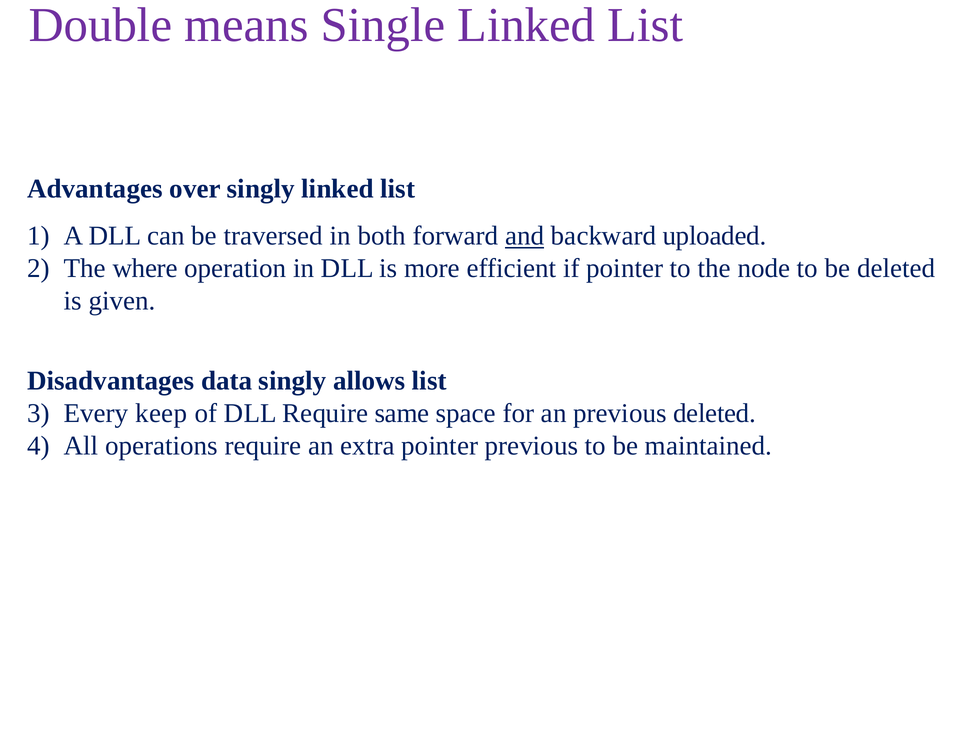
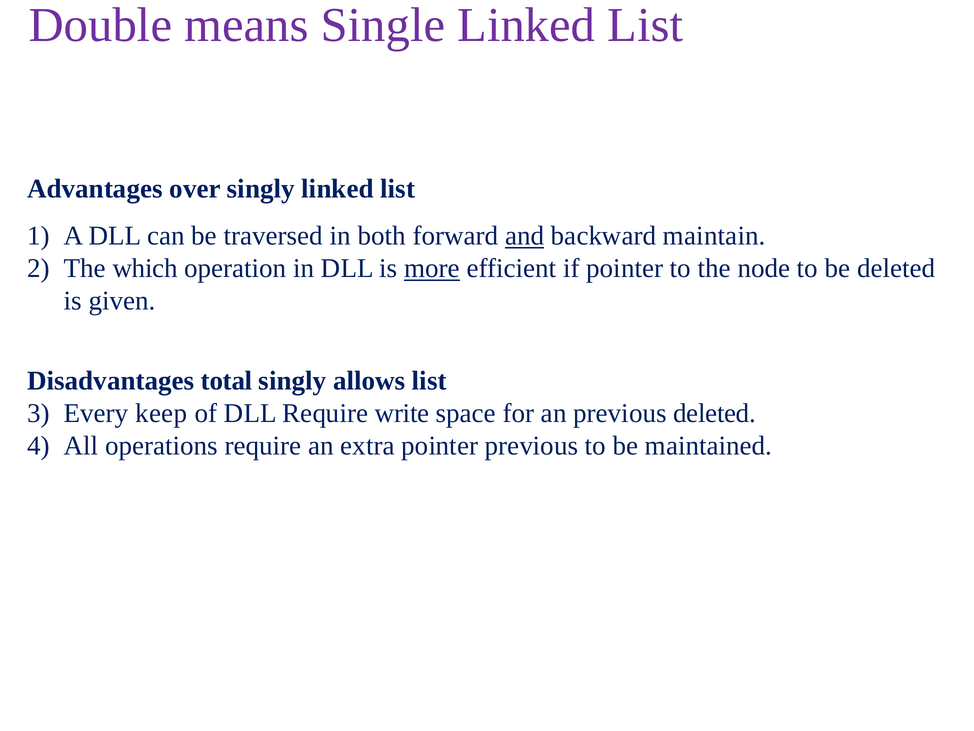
uploaded: uploaded -> maintain (714, 236)
where: where -> which (145, 268)
more underline: none -> present (432, 268)
data: data -> total (227, 380)
same: same -> write (402, 413)
